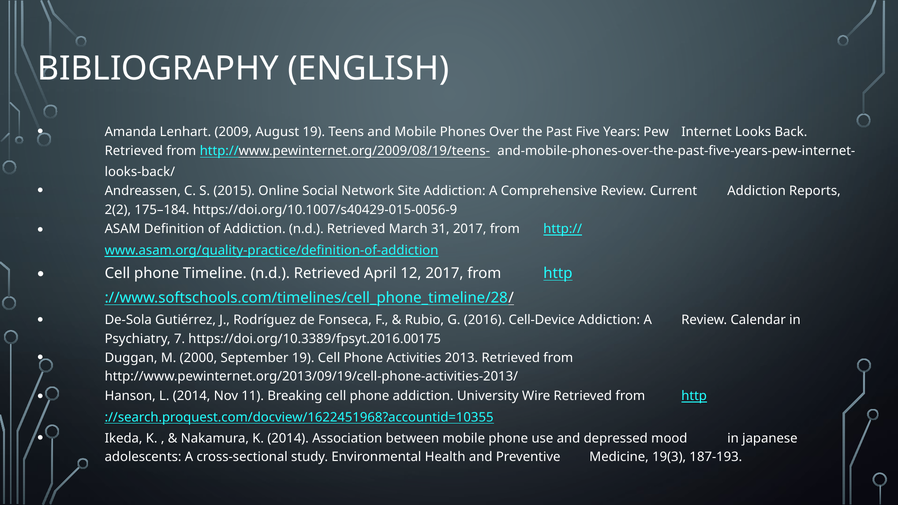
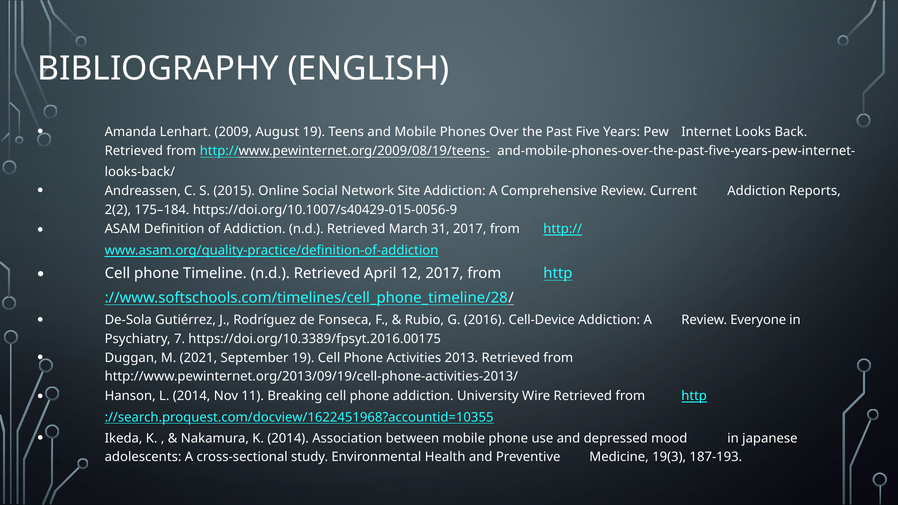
Calendar: Calendar -> Everyone (758, 320)
2000: 2000 -> 2021 (198, 358)
